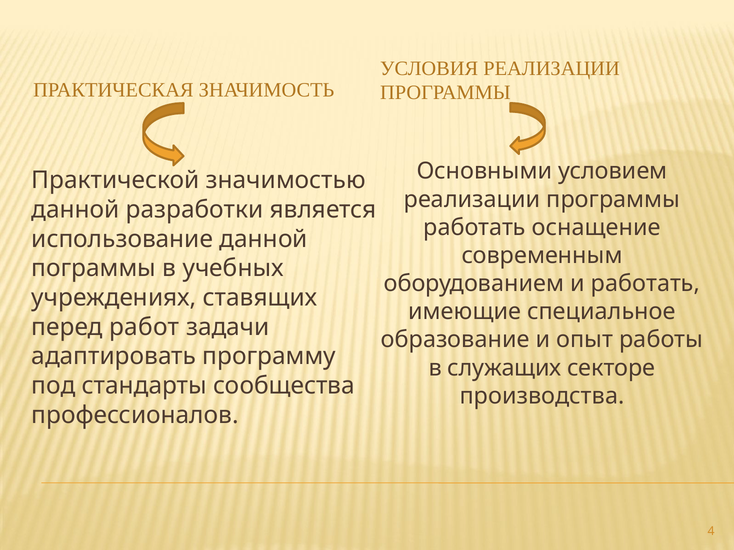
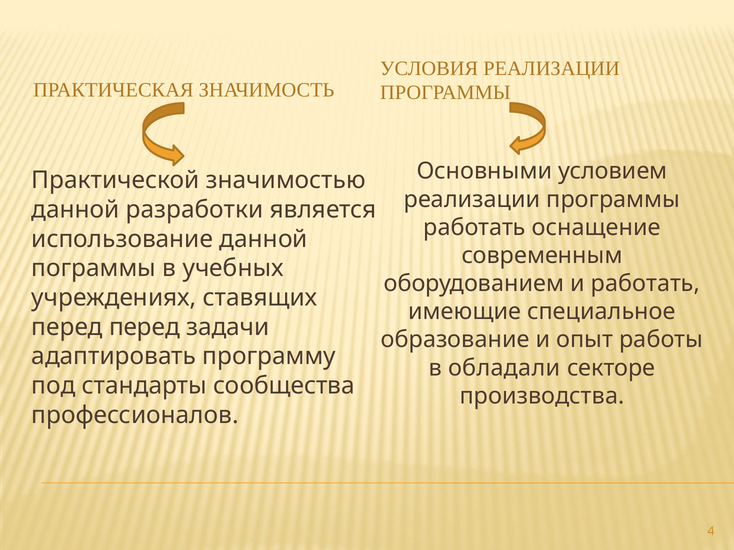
перед работ: работ -> перед (144, 327)
служащих: служащих -> обладали (504, 368)
